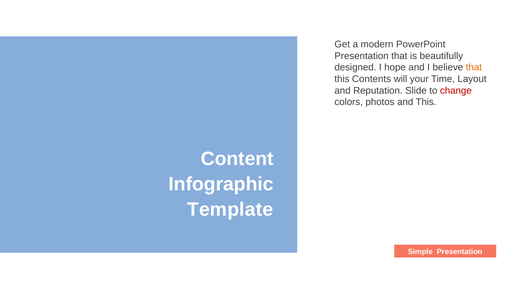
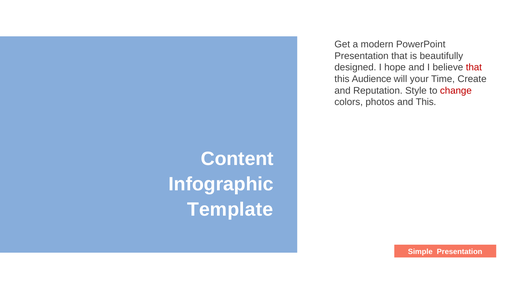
that colour: orange -> red (474, 68)
Contents: Contents -> Audience (372, 79)
Layout: Layout -> Create (472, 79)
Slide: Slide -> Style (416, 91)
